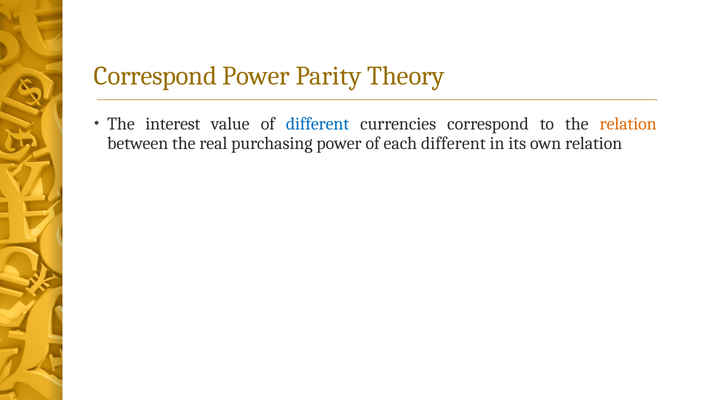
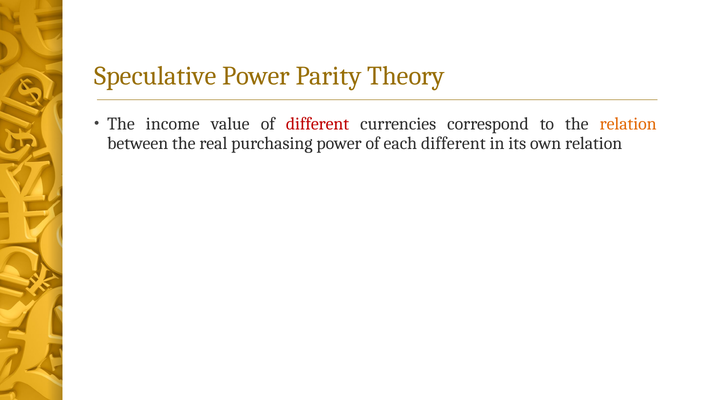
Correspond: Correspond -> Speculative (155, 76)
interest: interest -> income (173, 124)
different colour: blue -> red (318, 124)
